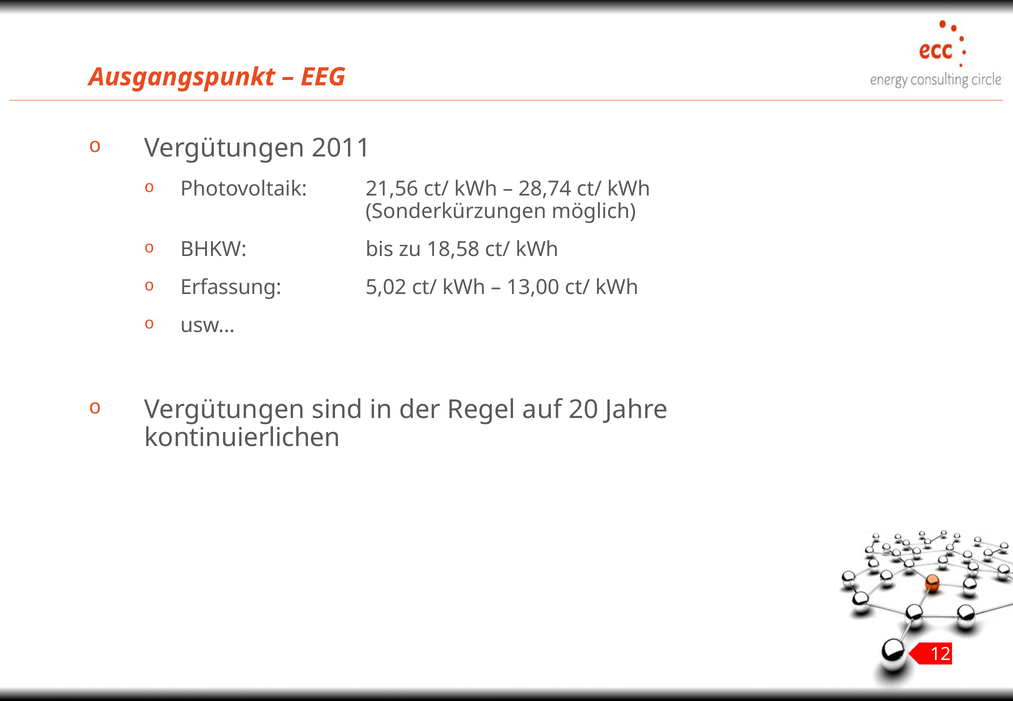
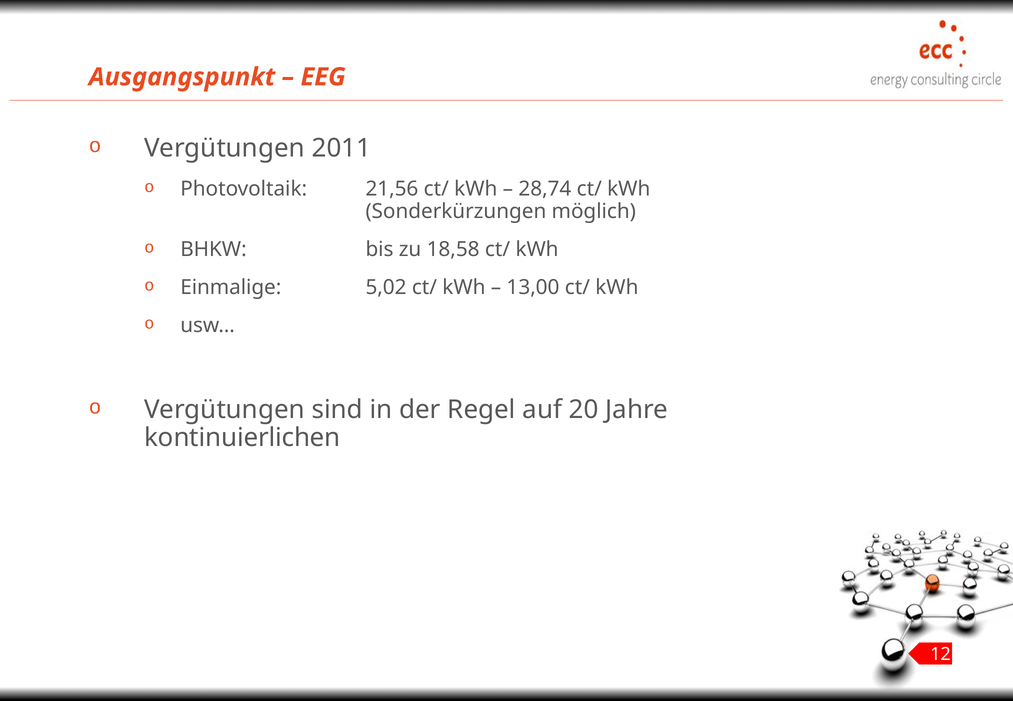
Erfassung: Erfassung -> Einmalige (231, 288)
